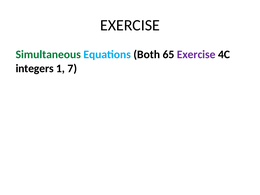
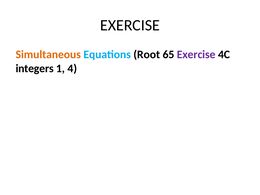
Simultaneous colour: green -> orange (48, 55)
Both: Both -> Root (147, 55)
7: 7 -> 4 (72, 68)
